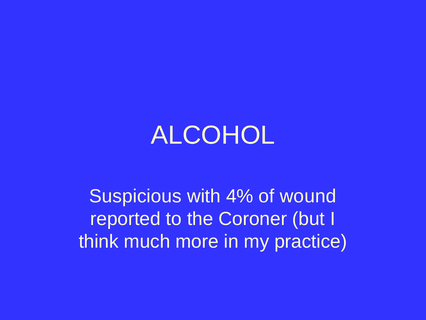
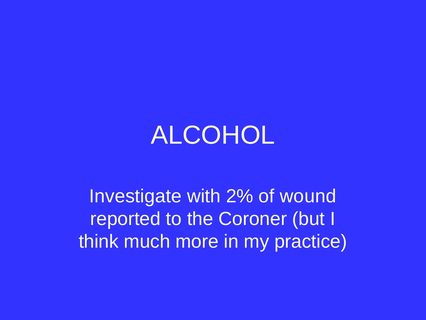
Suspicious: Suspicious -> Investigate (135, 196)
4%: 4% -> 2% (240, 196)
